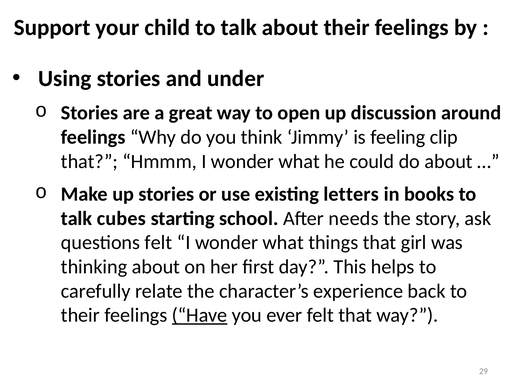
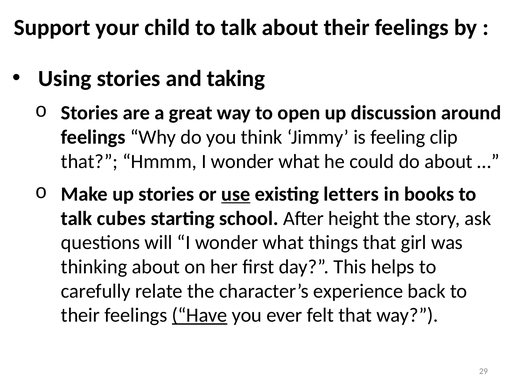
under: under -> taking (236, 79)
use underline: none -> present (236, 194)
needs: needs -> height (354, 219)
questions felt: felt -> will (159, 243)
